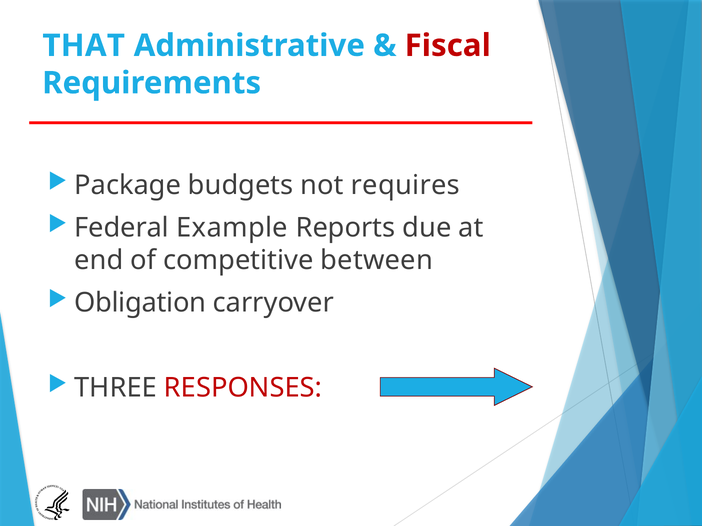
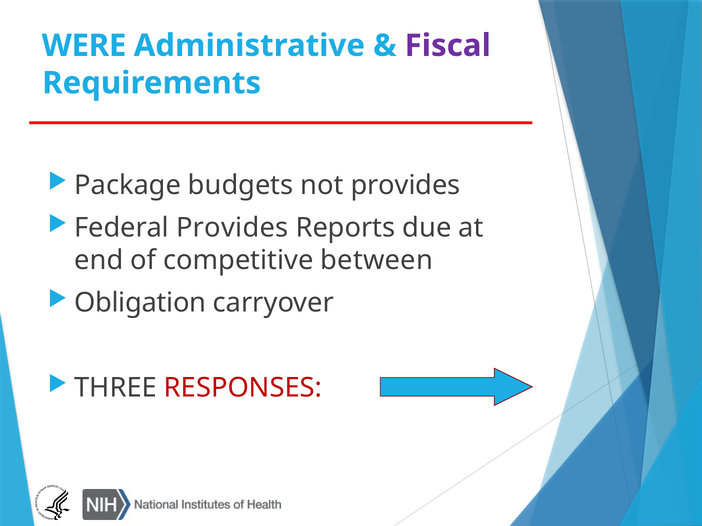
THAT: THAT -> WERE (84, 46)
Fiscal colour: red -> purple (448, 46)
not requires: requires -> provides (406, 186)
Federal Example: Example -> Provides (232, 228)
